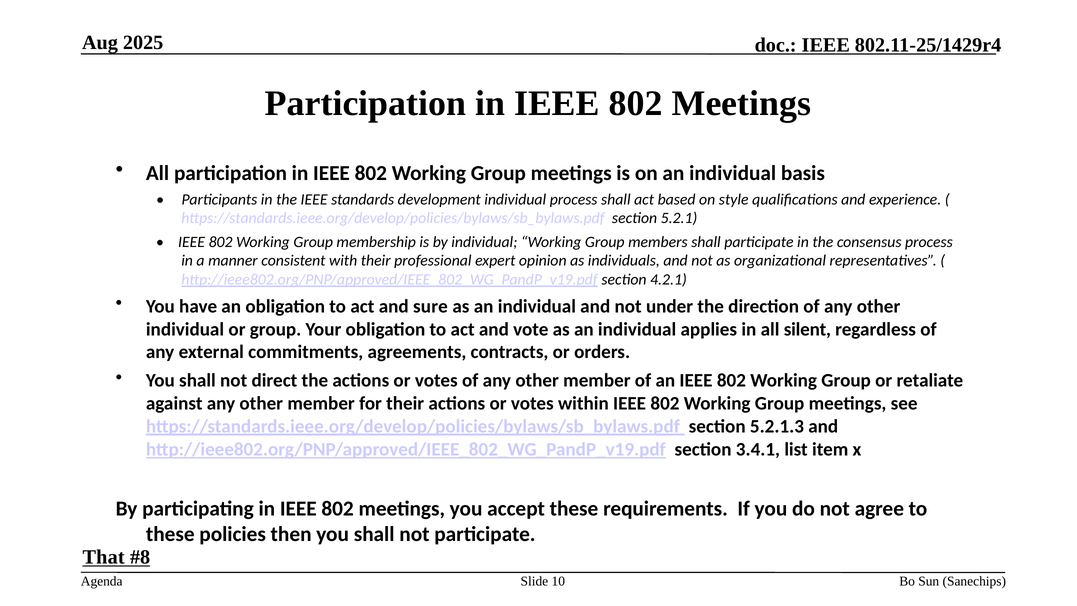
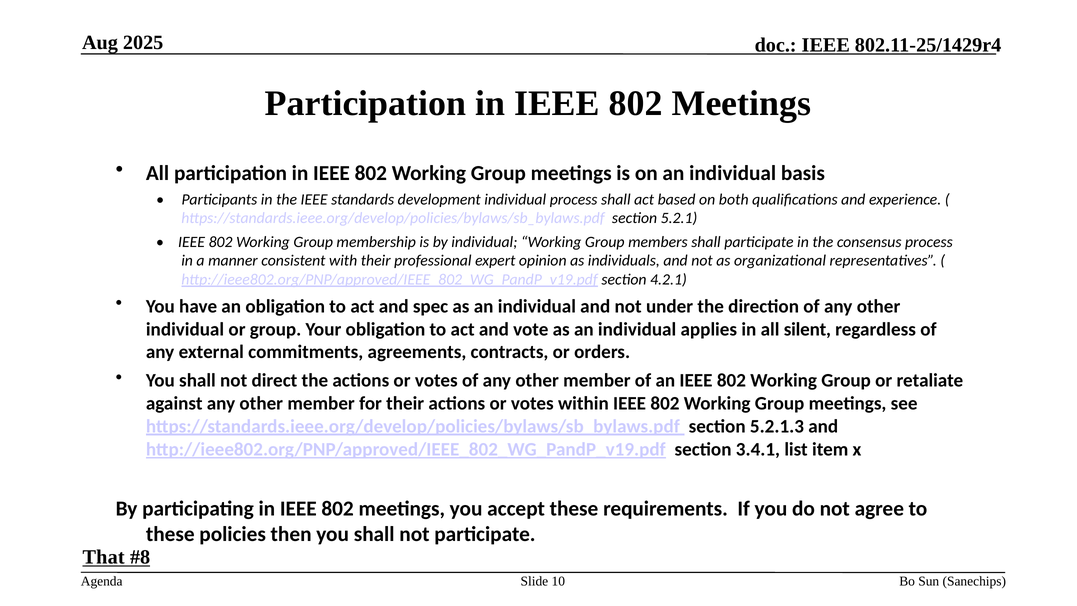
style: style -> both (734, 199)
sure: sure -> spec (431, 306)
